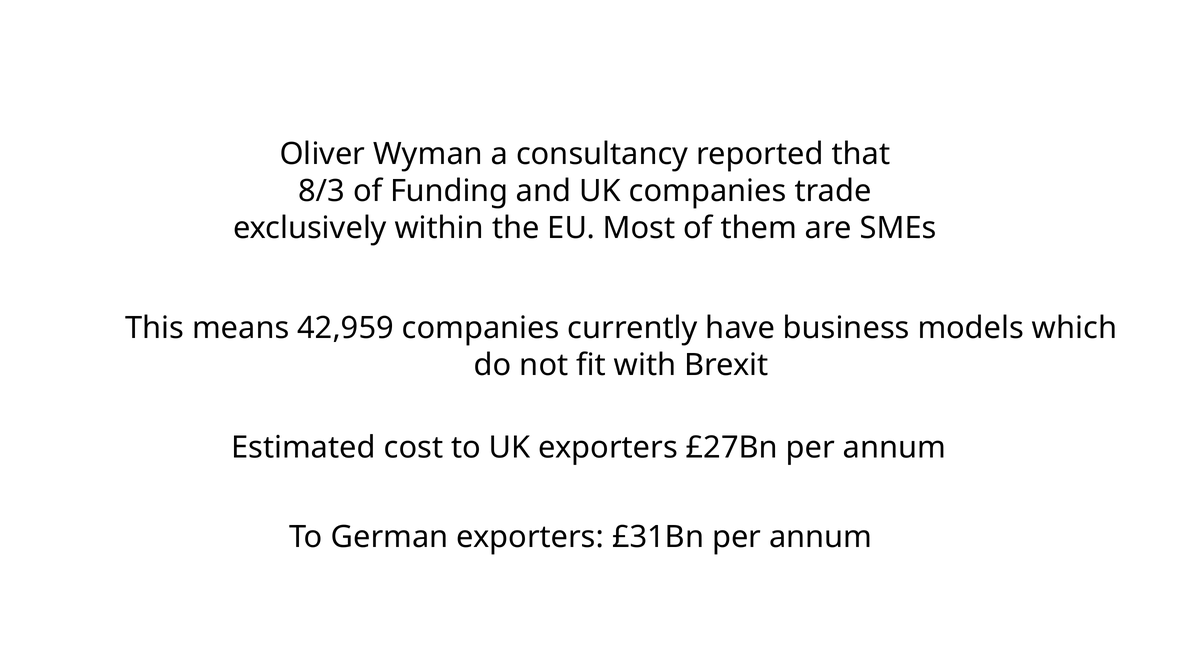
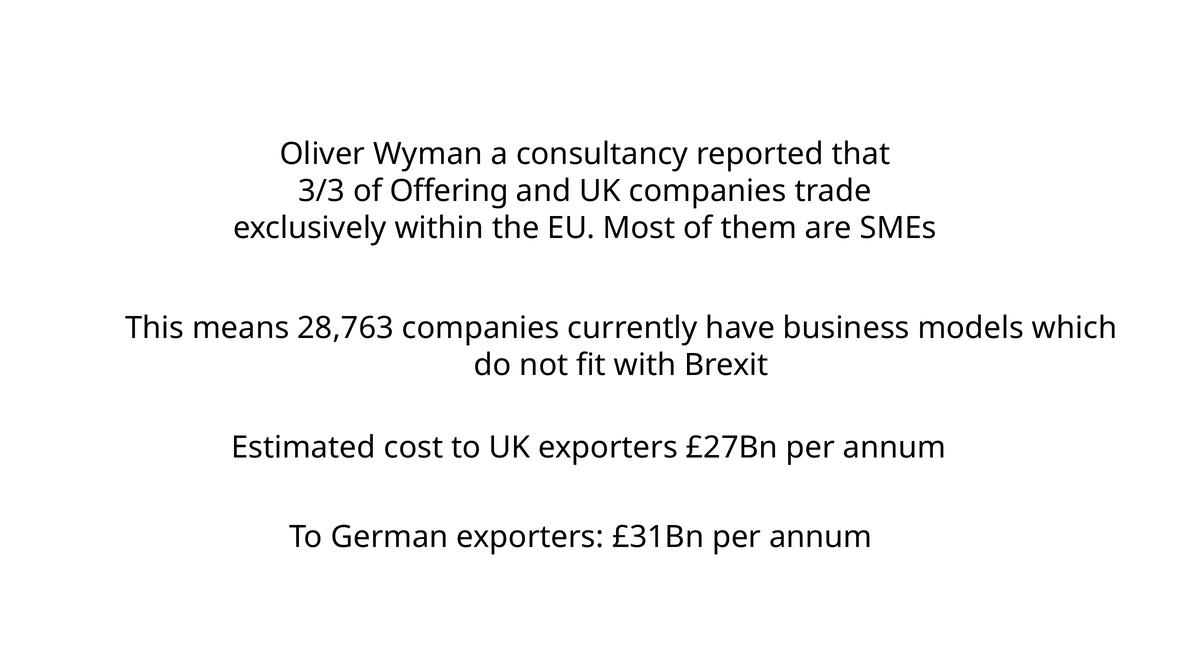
8/3: 8/3 -> 3/3 (322, 191)
Funding: Funding -> Offering (449, 191)
42,959: 42,959 -> 28,763 (346, 328)
